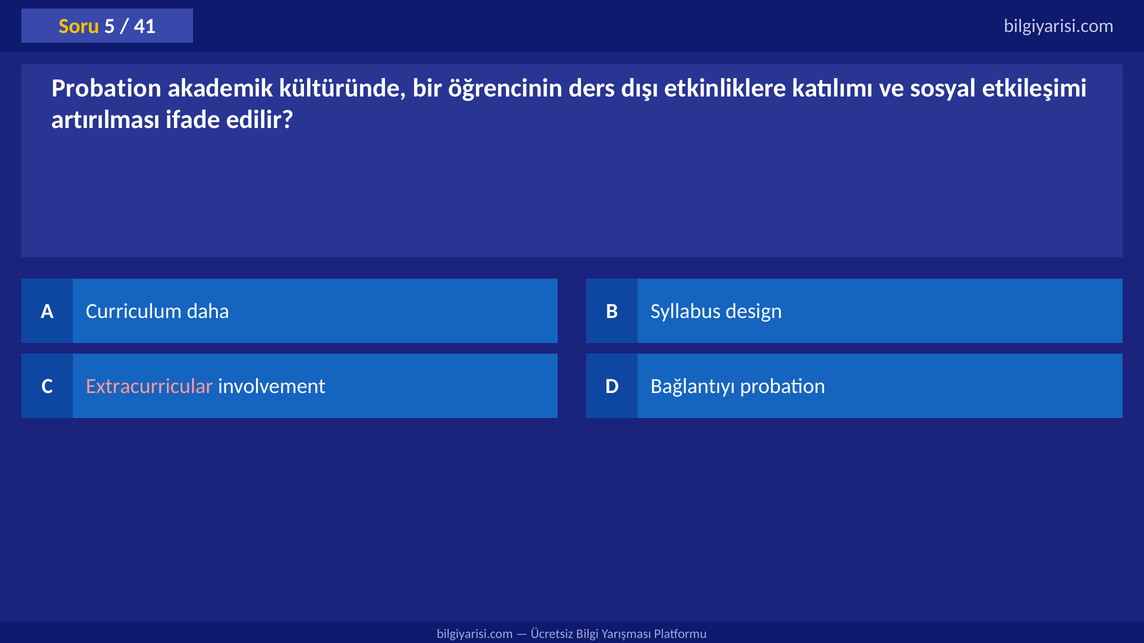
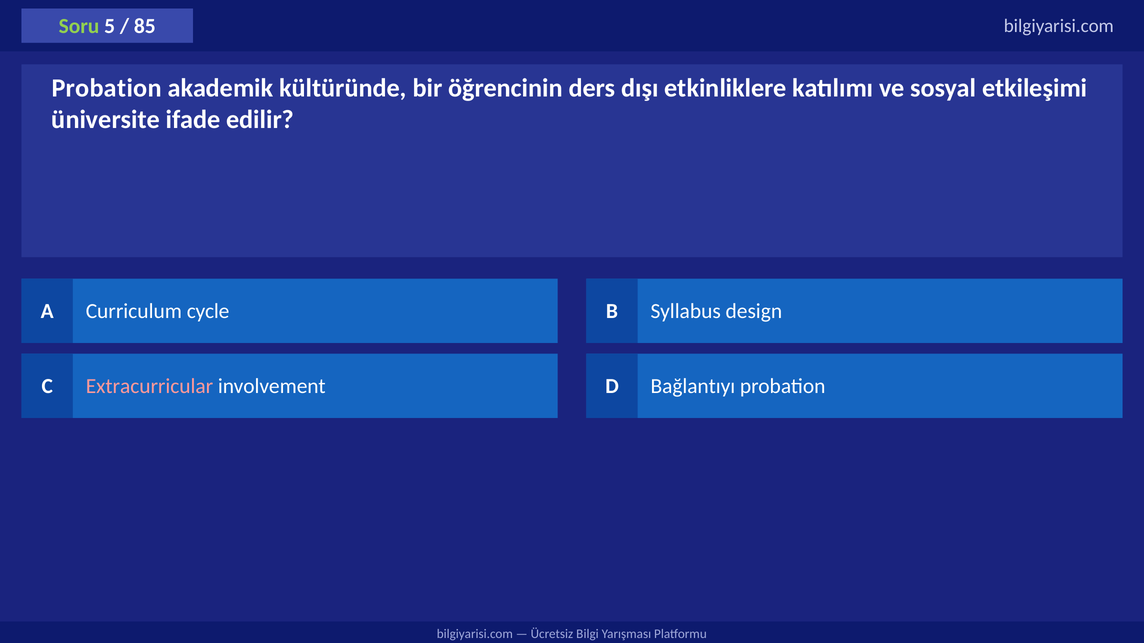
Soru colour: yellow -> light green (79, 26)
41: 41 -> 85 (145, 26)
artırılması: artırılması -> üniversite (106, 120)
daha: daha -> cycle (208, 311)
